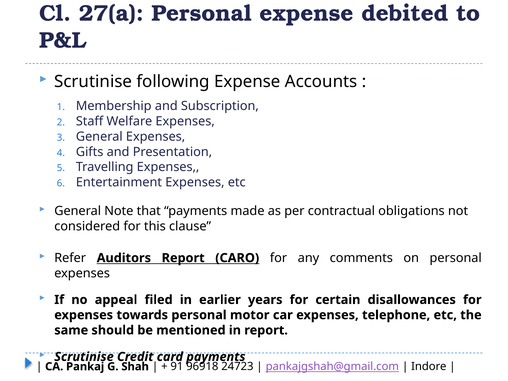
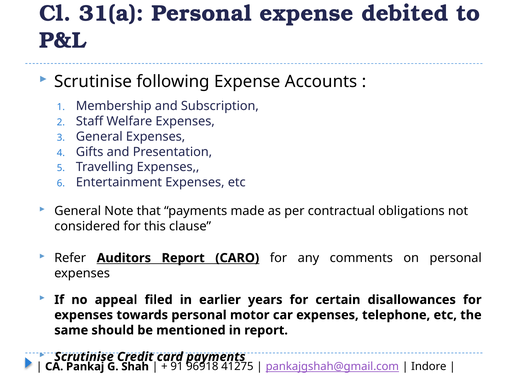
27(a: 27(a -> 31(a (111, 13)
24723: 24723 -> 41275 (237, 367)
